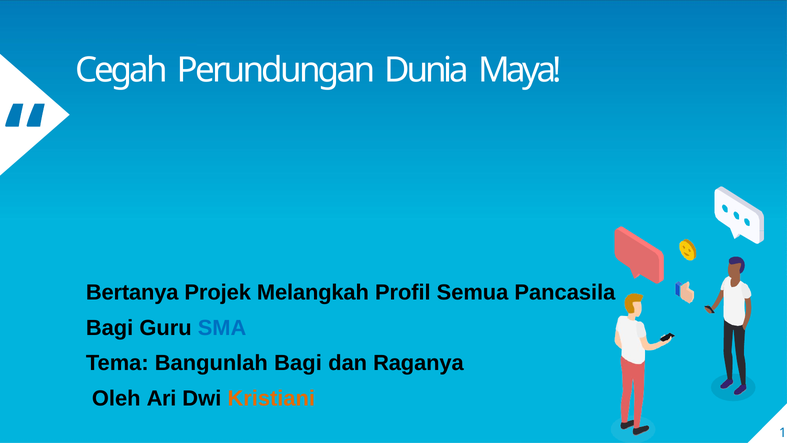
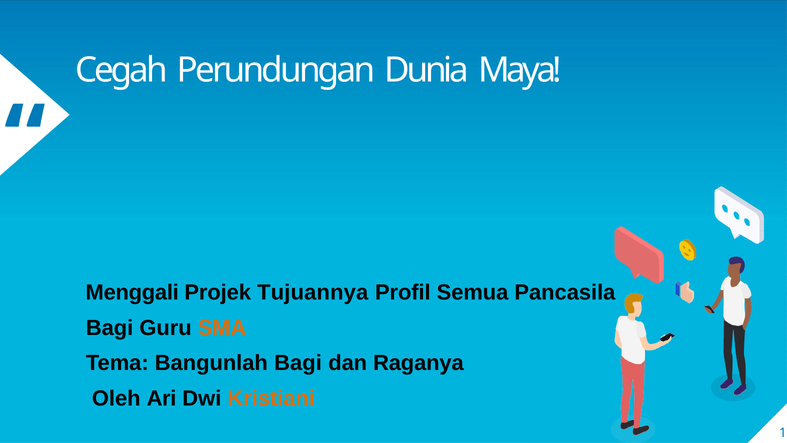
Bertanya: Bertanya -> Menggali (132, 292)
Melangkah: Melangkah -> Tujuannya (313, 292)
SMA colour: blue -> orange (222, 328)
